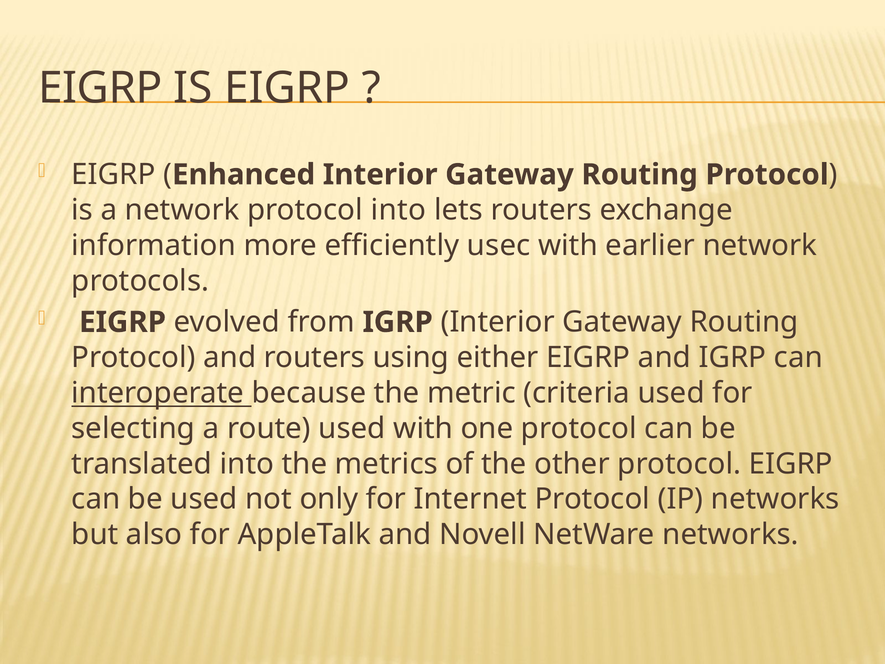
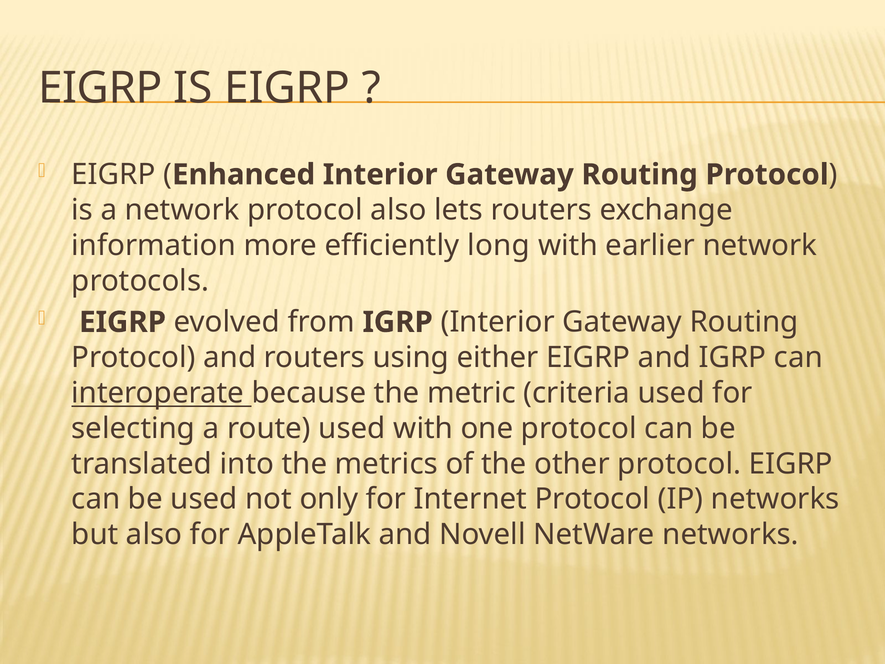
protocol into: into -> also (399, 210)
usec: usec -> long (499, 245)
